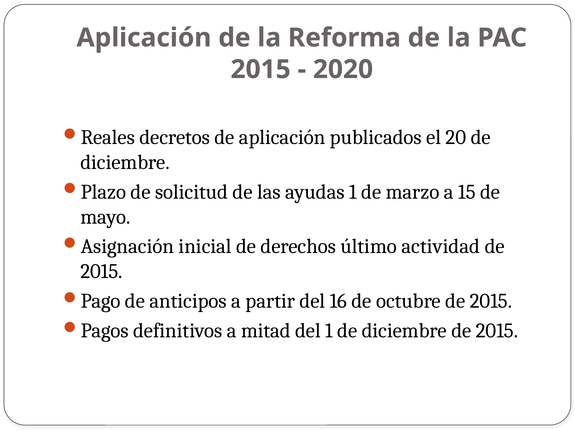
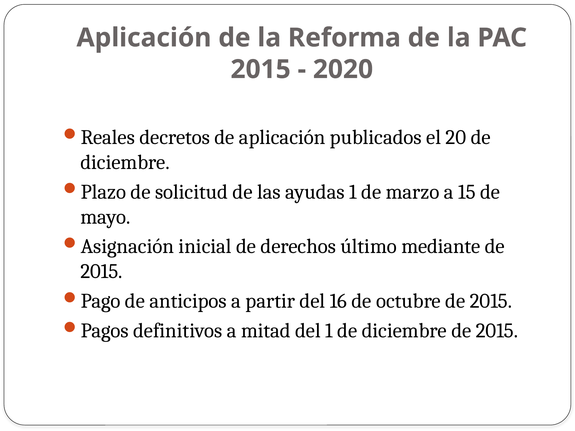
actividad: actividad -> mediante (441, 247)
